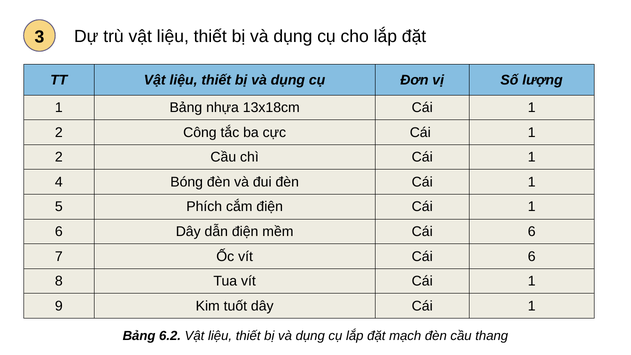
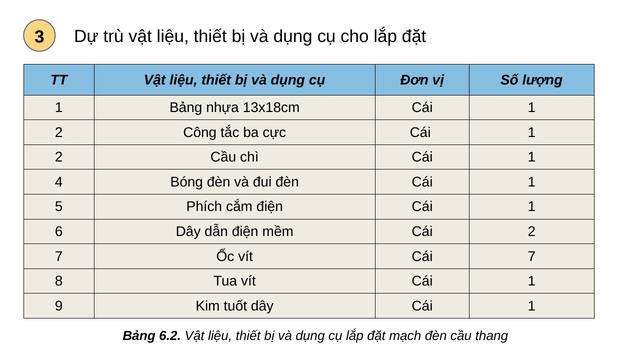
mềm Cái 6: 6 -> 2 (532, 232)
vít Cái 6: 6 -> 7 (532, 256)
